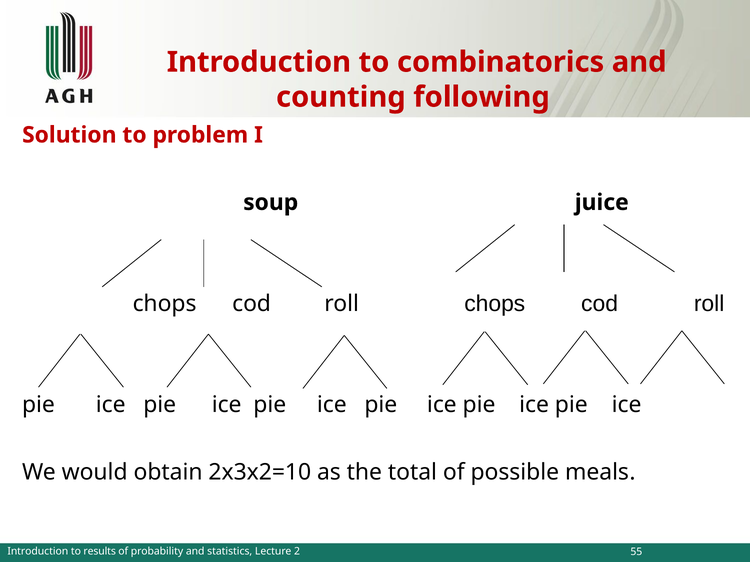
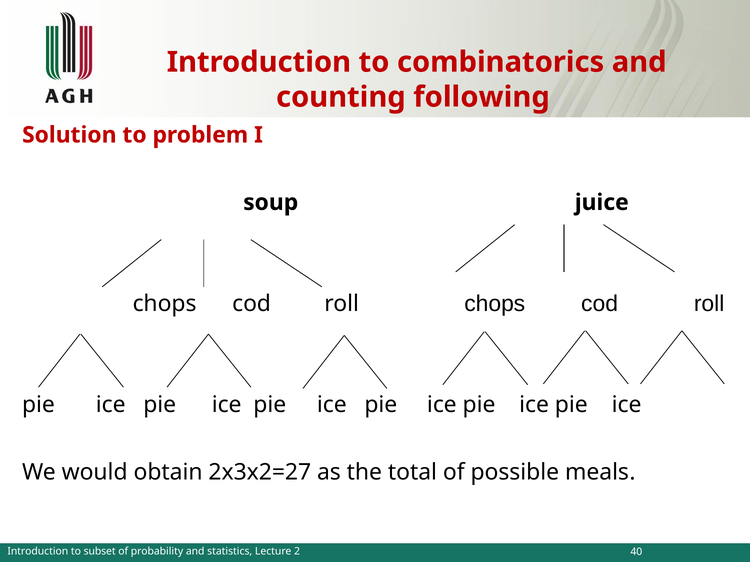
2x3x2=10: 2x3x2=10 -> 2x3x2=27 (260, 473)
results: results -> subset (100, 552)
55: 55 -> 40 (636, 552)
